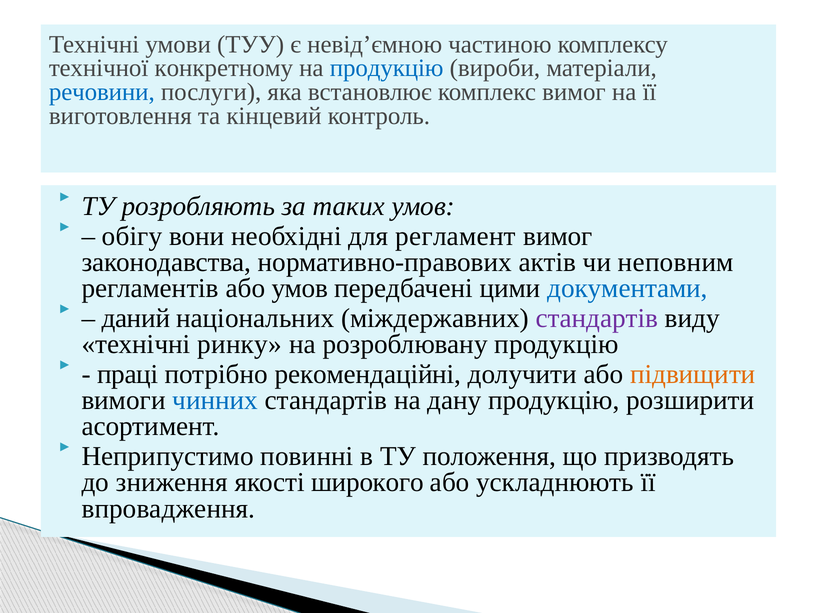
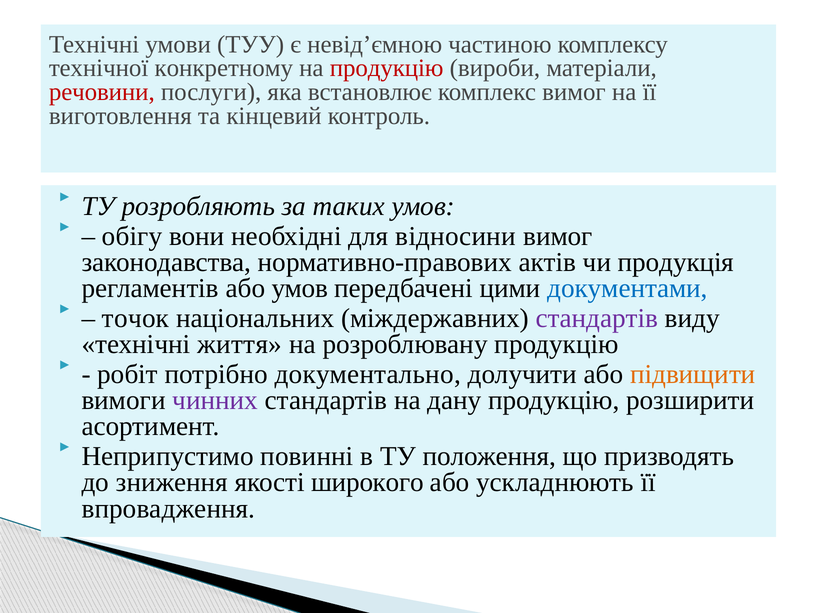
продукцію colour: blue -> red (387, 68)
речовини colour: blue -> red (102, 92)
регламент: регламент -> відносини (456, 236)
неповним: неповним -> продукція (676, 262)
даний: даний -> точок (136, 318)
ринку: ринку -> життя (240, 344)
праці: праці -> робіт (128, 374)
рекомендаційні: рекомендаційні -> документально (368, 374)
чинних colour: blue -> purple (215, 400)
